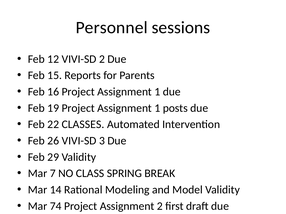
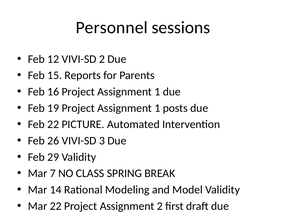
CLASSES: CLASSES -> PICTURE (83, 125)
Mar 74: 74 -> 22 (56, 207)
